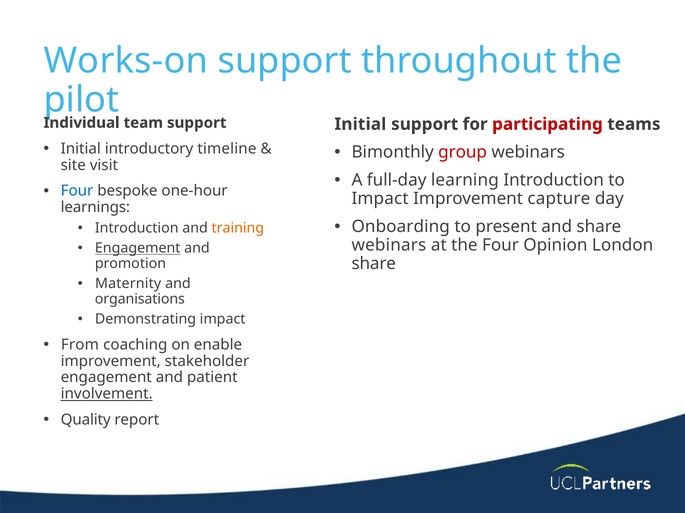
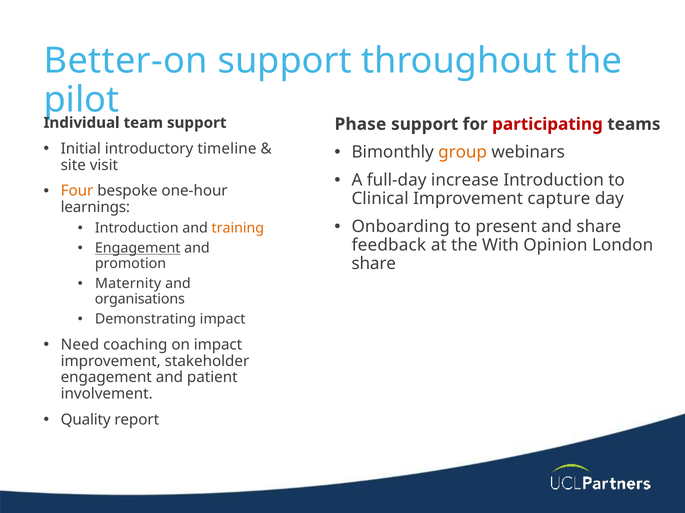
Works-on: Works-on -> Better-on (126, 61)
Initial: Initial -> Phase (360, 124)
group colour: red -> orange (463, 152)
learning: learning -> increase (465, 180)
Four colour: blue -> orange (77, 191)
Impact: Impact -> Clinical (380, 199)
webinars: webinars -> feedback (389, 245)
the Four: Four -> With (500, 245)
From: From -> Need (80, 345)
on enable: enable -> impact (218, 345)
involvement underline: present -> none (107, 394)
